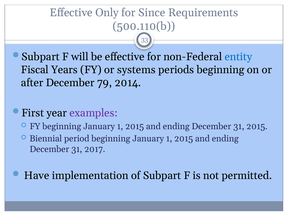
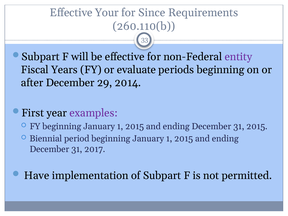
Only: Only -> Your (107, 13)
500.110(b: 500.110(b -> 260.110(b (144, 26)
entity colour: blue -> purple (238, 57)
systems: systems -> evaluate (136, 70)
79: 79 -> 29 (105, 83)
